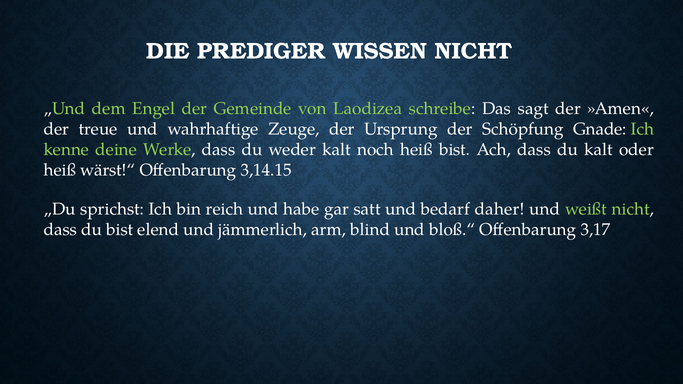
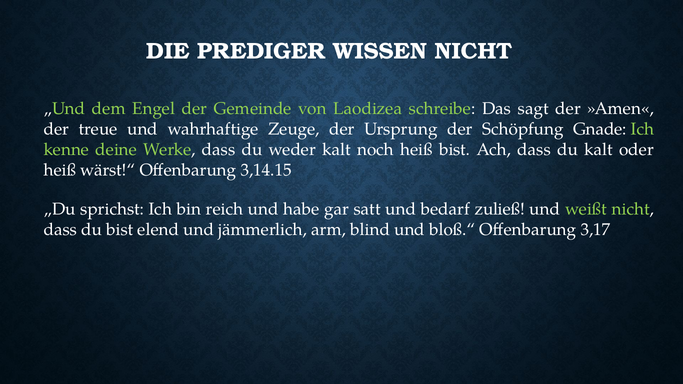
daher: daher -> zuließ (500, 209)
